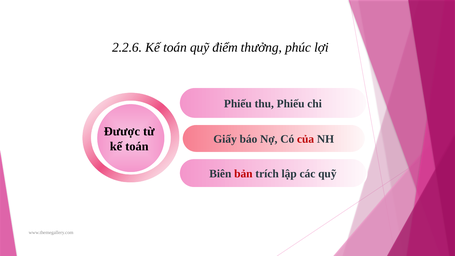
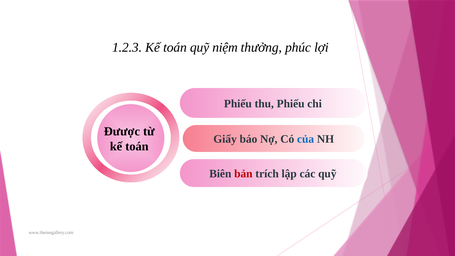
2.2.6: 2.2.6 -> 1.2.3 (127, 48)
điểm: điểm -> niệm (225, 48)
của colour: red -> blue (306, 139)
